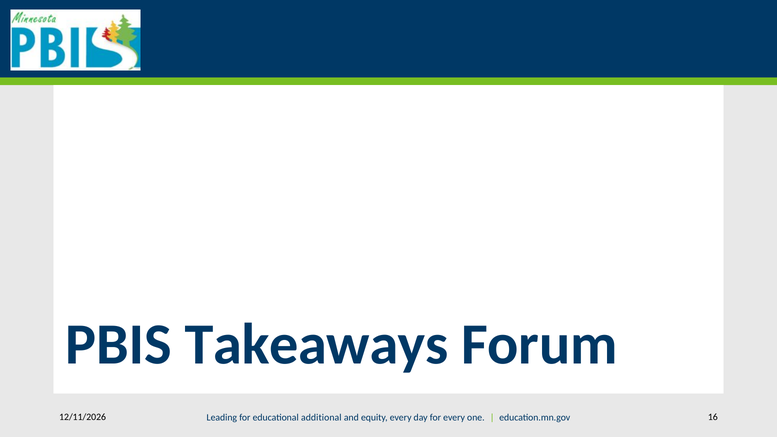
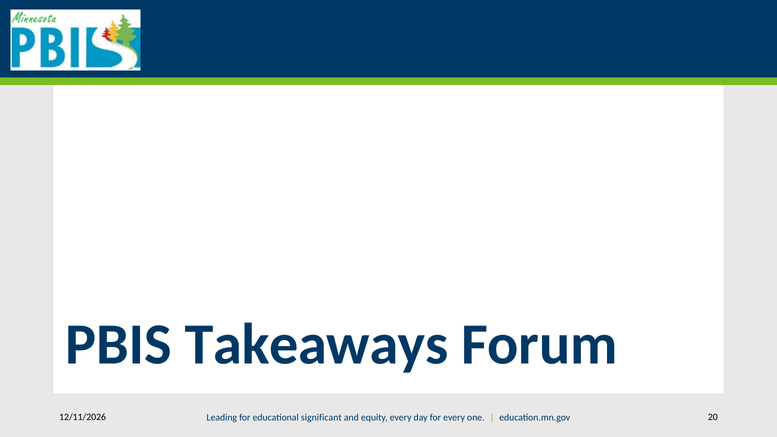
16: 16 -> 20 (713, 417)
additional: additional -> significant (321, 417)
